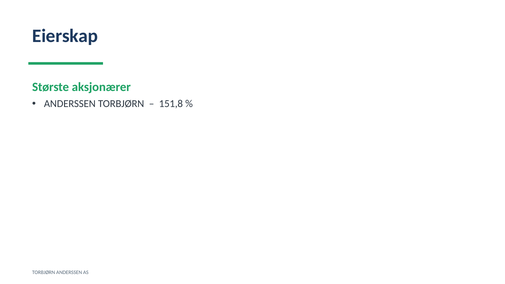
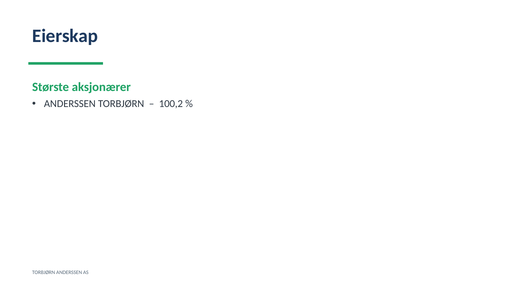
151,8: 151,8 -> 100,2 (171, 104)
